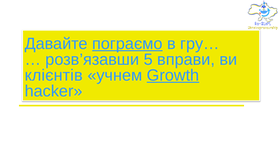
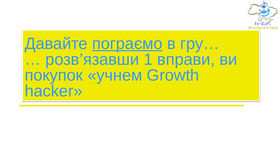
5: 5 -> 1 (148, 59)
клієнтів: клієнтів -> покупок (54, 75)
Growth underline: present -> none (173, 75)
